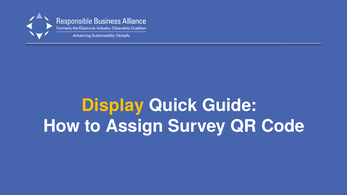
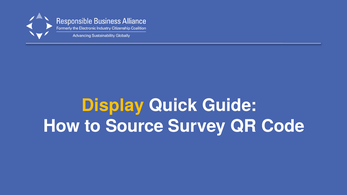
Assign: Assign -> Source (134, 126)
